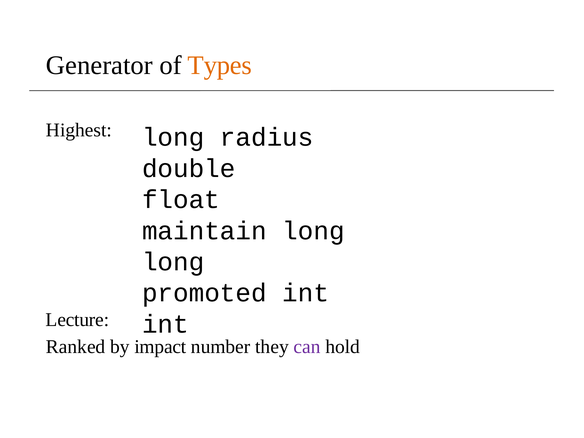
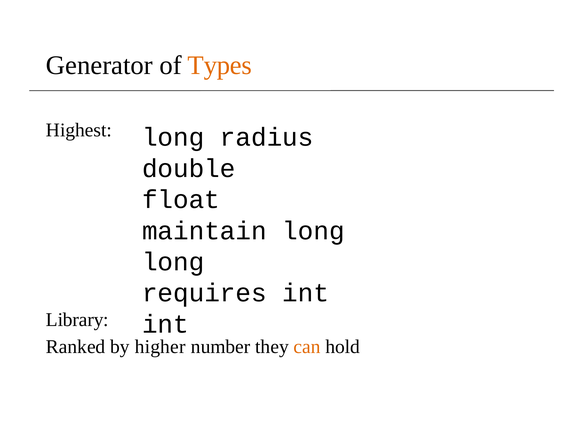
promoted: promoted -> requires (204, 293)
Lecture: Lecture -> Library (77, 320)
impact: impact -> higher (160, 347)
can colour: purple -> orange (307, 347)
